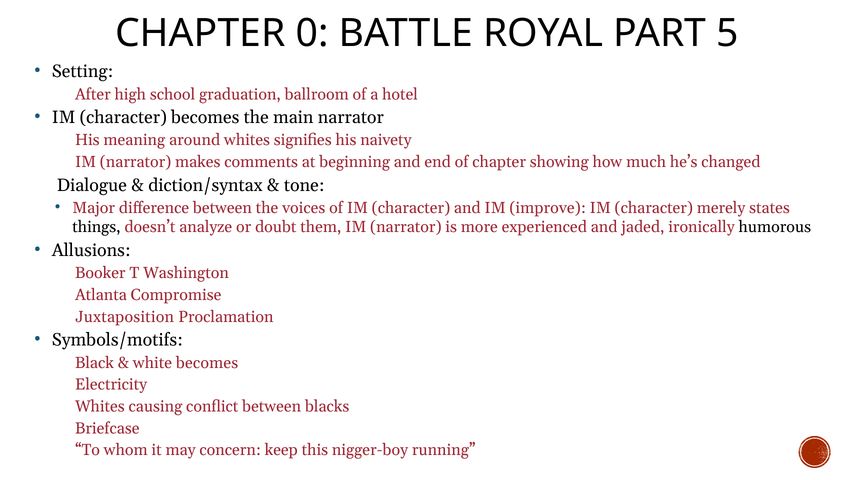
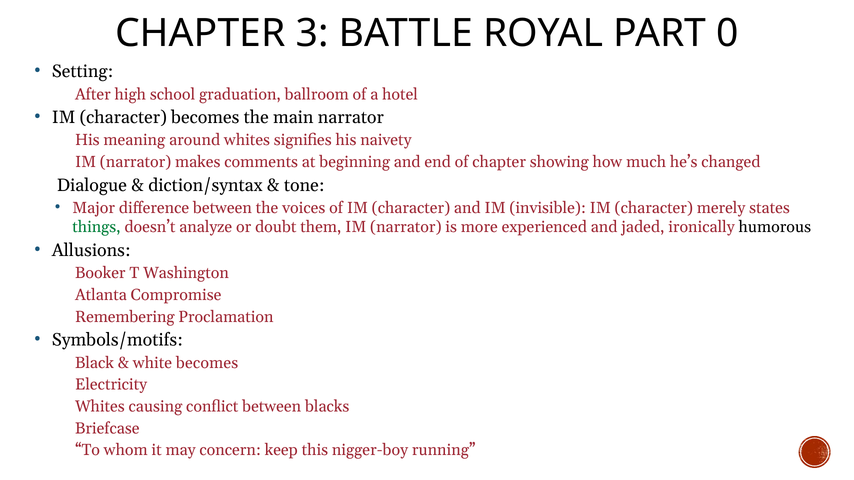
0: 0 -> 3 (312, 33)
5: 5 -> 0 (727, 33)
improve: improve -> invisible (548, 208)
things colour: black -> green (96, 227)
Juxtaposition: Juxtaposition -> Remembering (125, 317)
